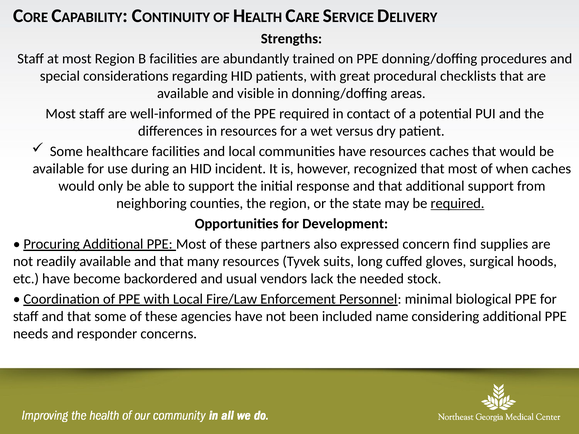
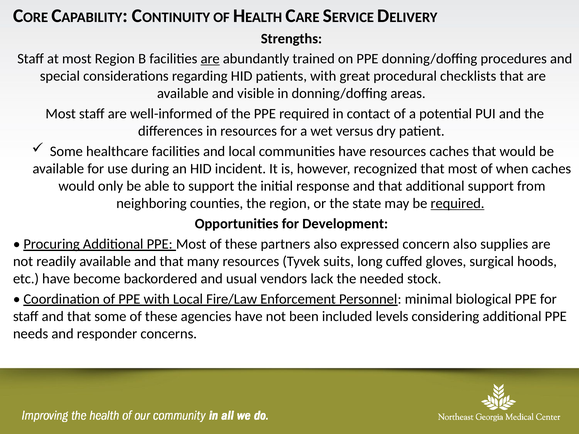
are underline: none -> present (210, 59)
concern find: find -> also (465, 244)
name: name -> levels (392, 317)
